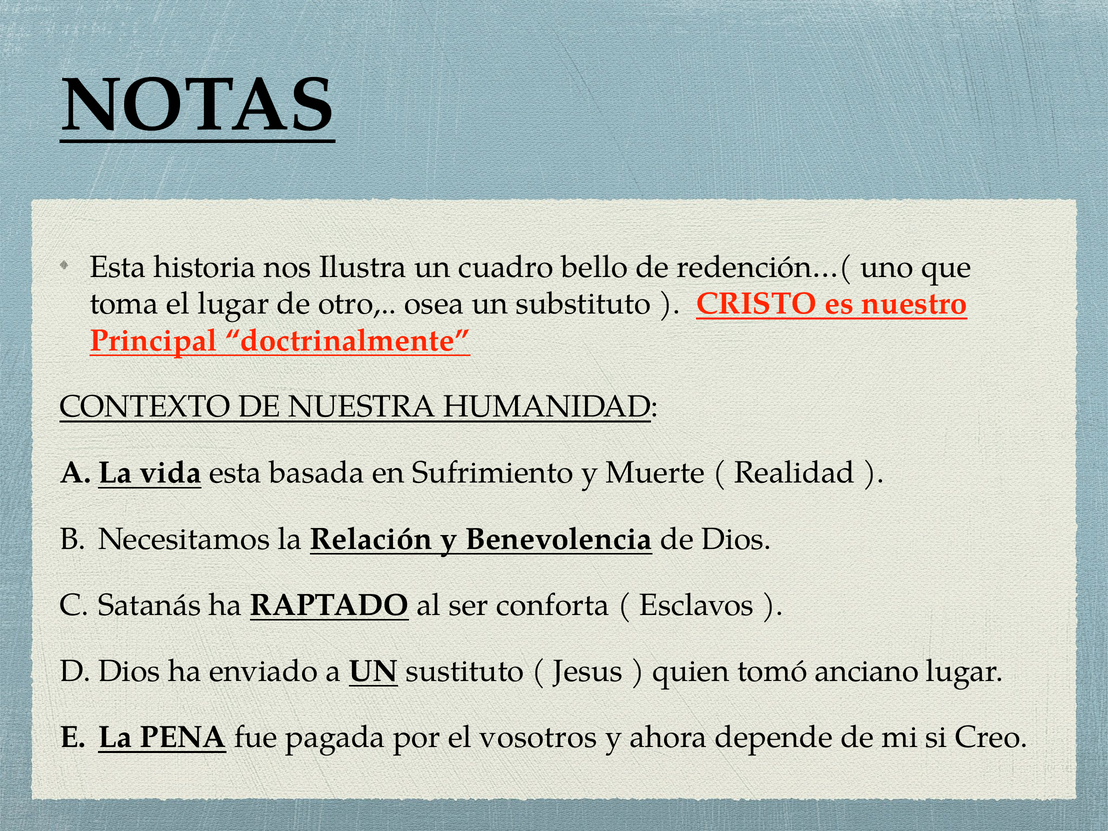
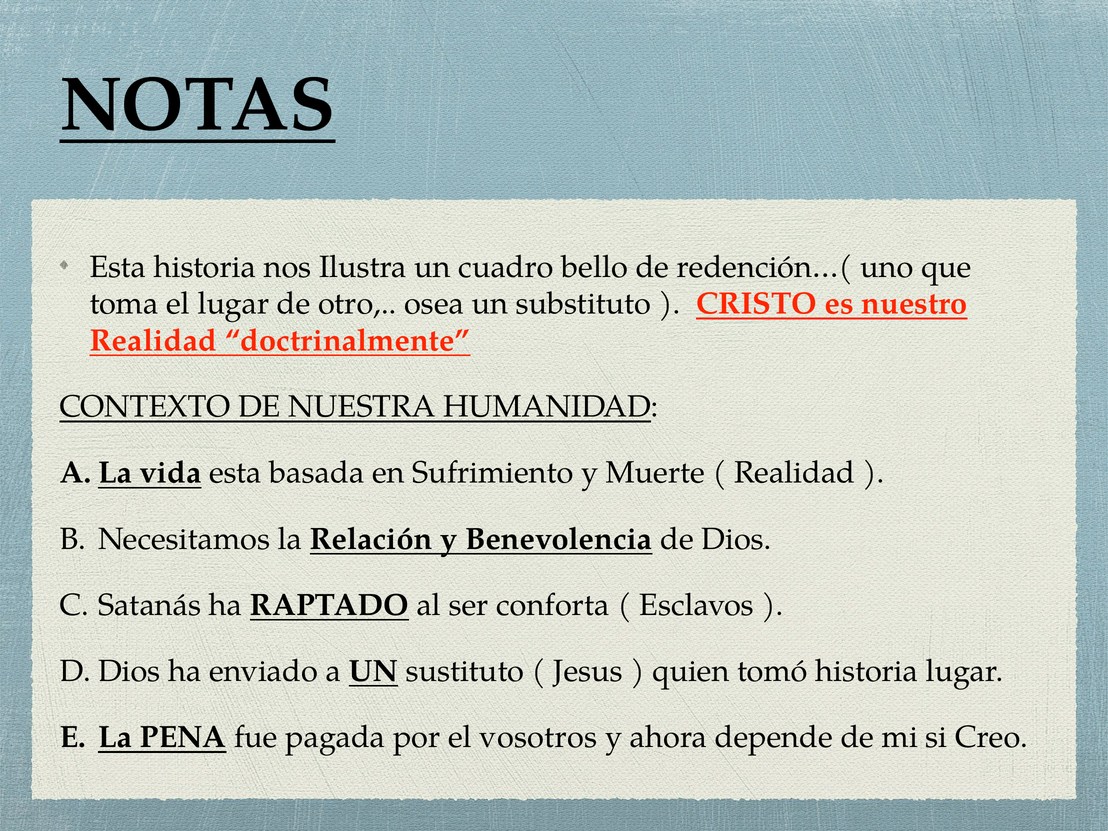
Principal: Principal -> Realidad (153, 341)
tomó anciano: anciano -> historia (867, 671)
